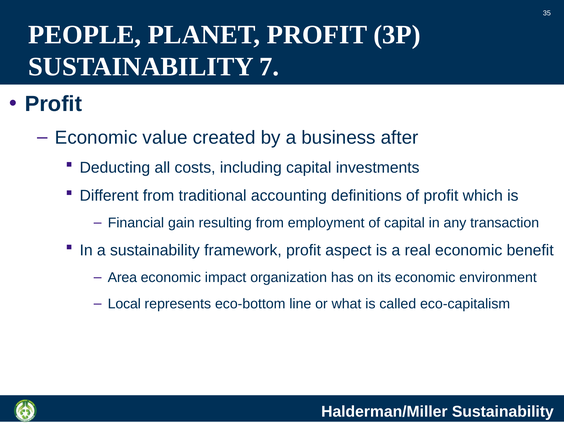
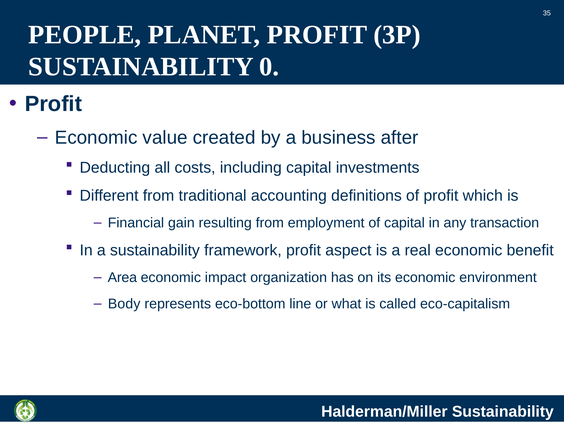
7: 7 -> 0 (269, 67)
Local: Local -> Body (124, 304)
